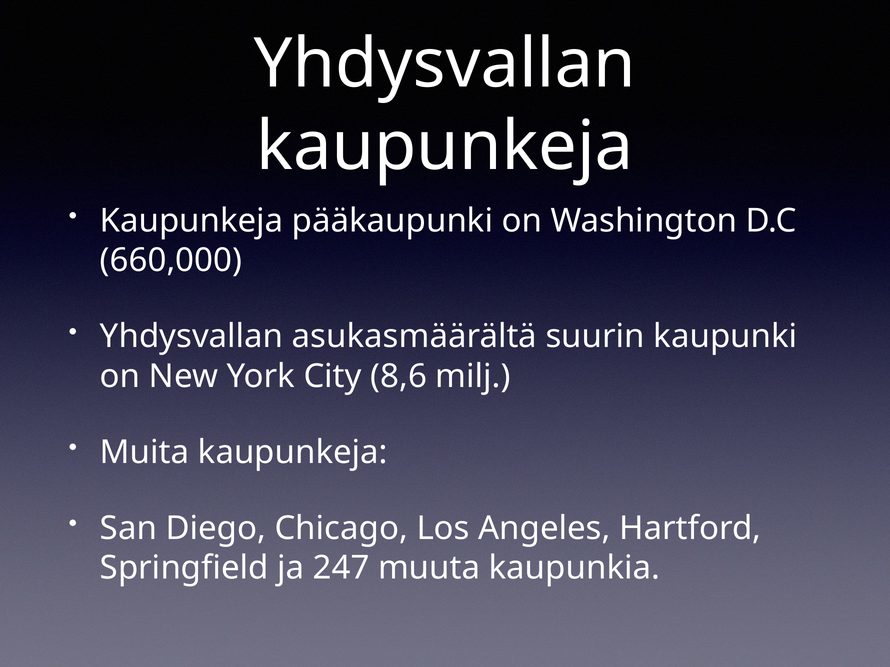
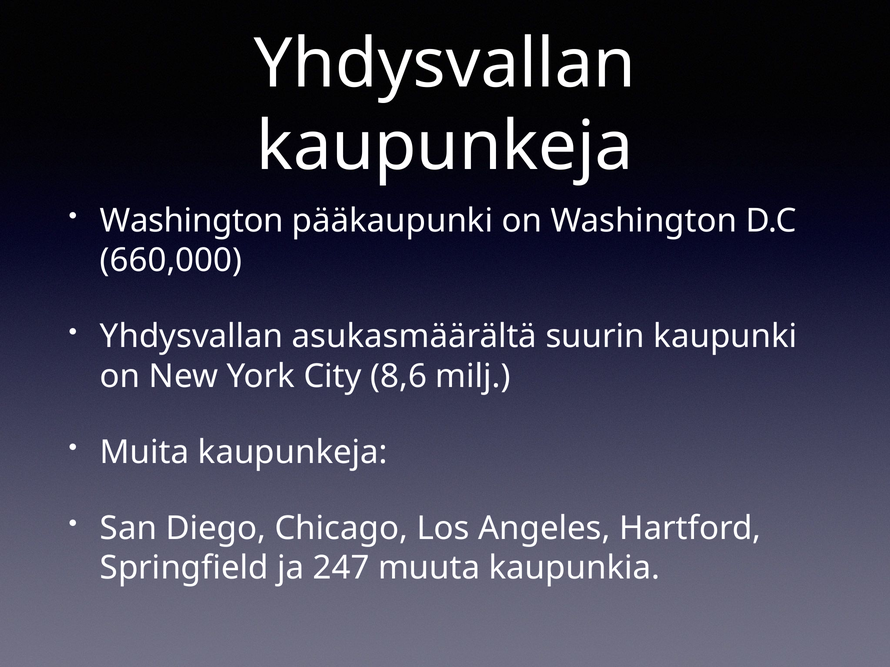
Kaupunkeja: Kaupunkeja -> Washington (192, 221)
